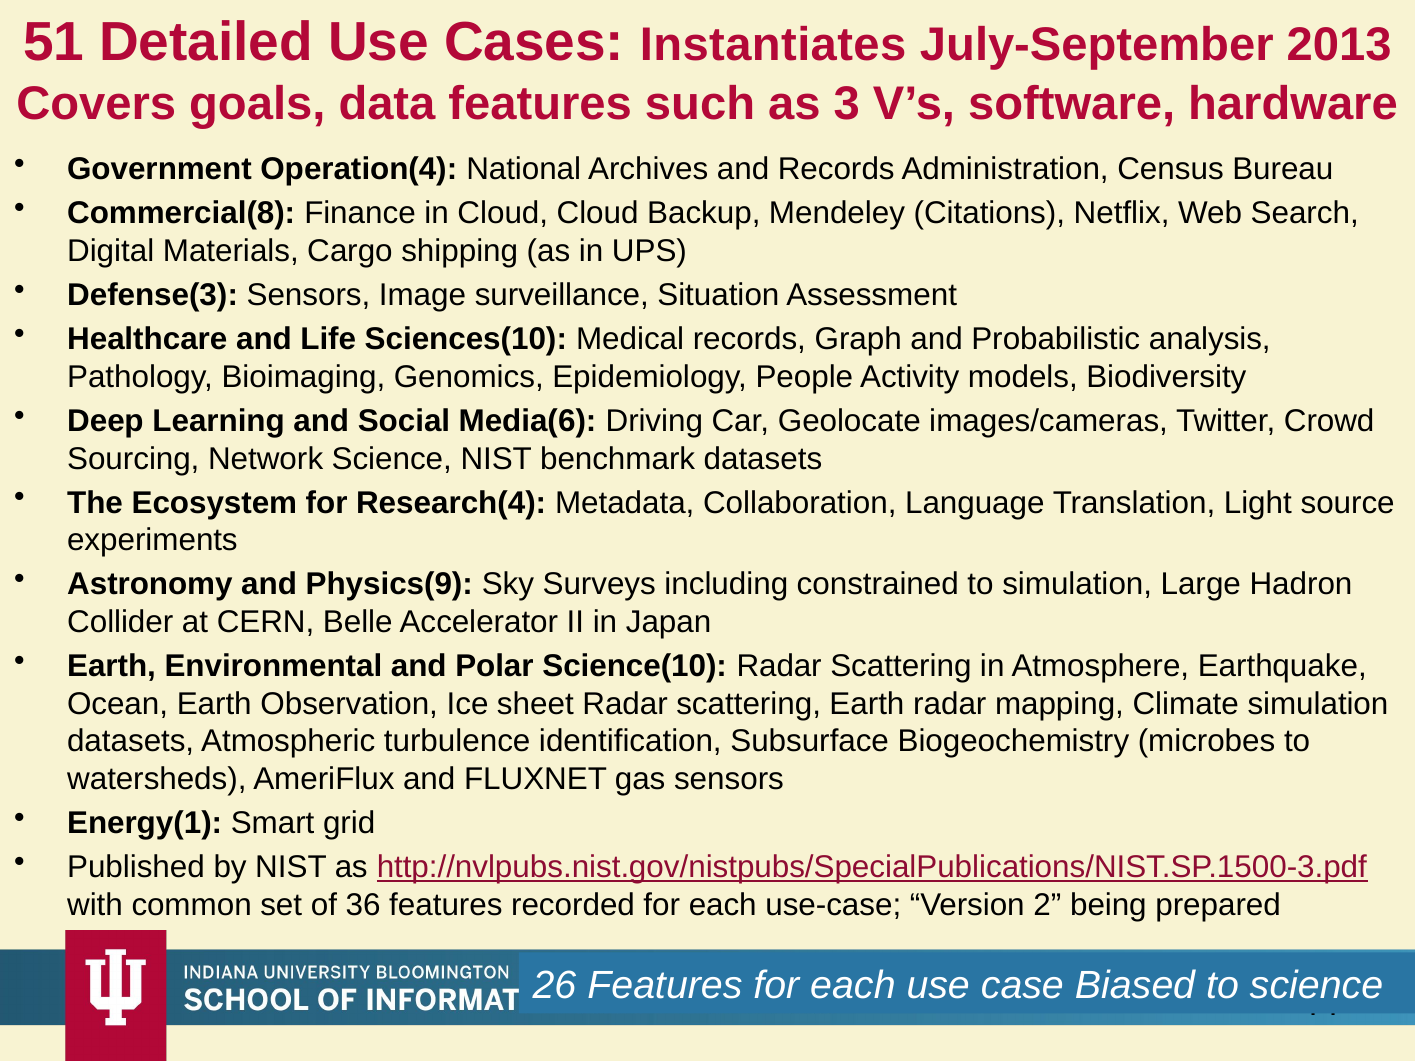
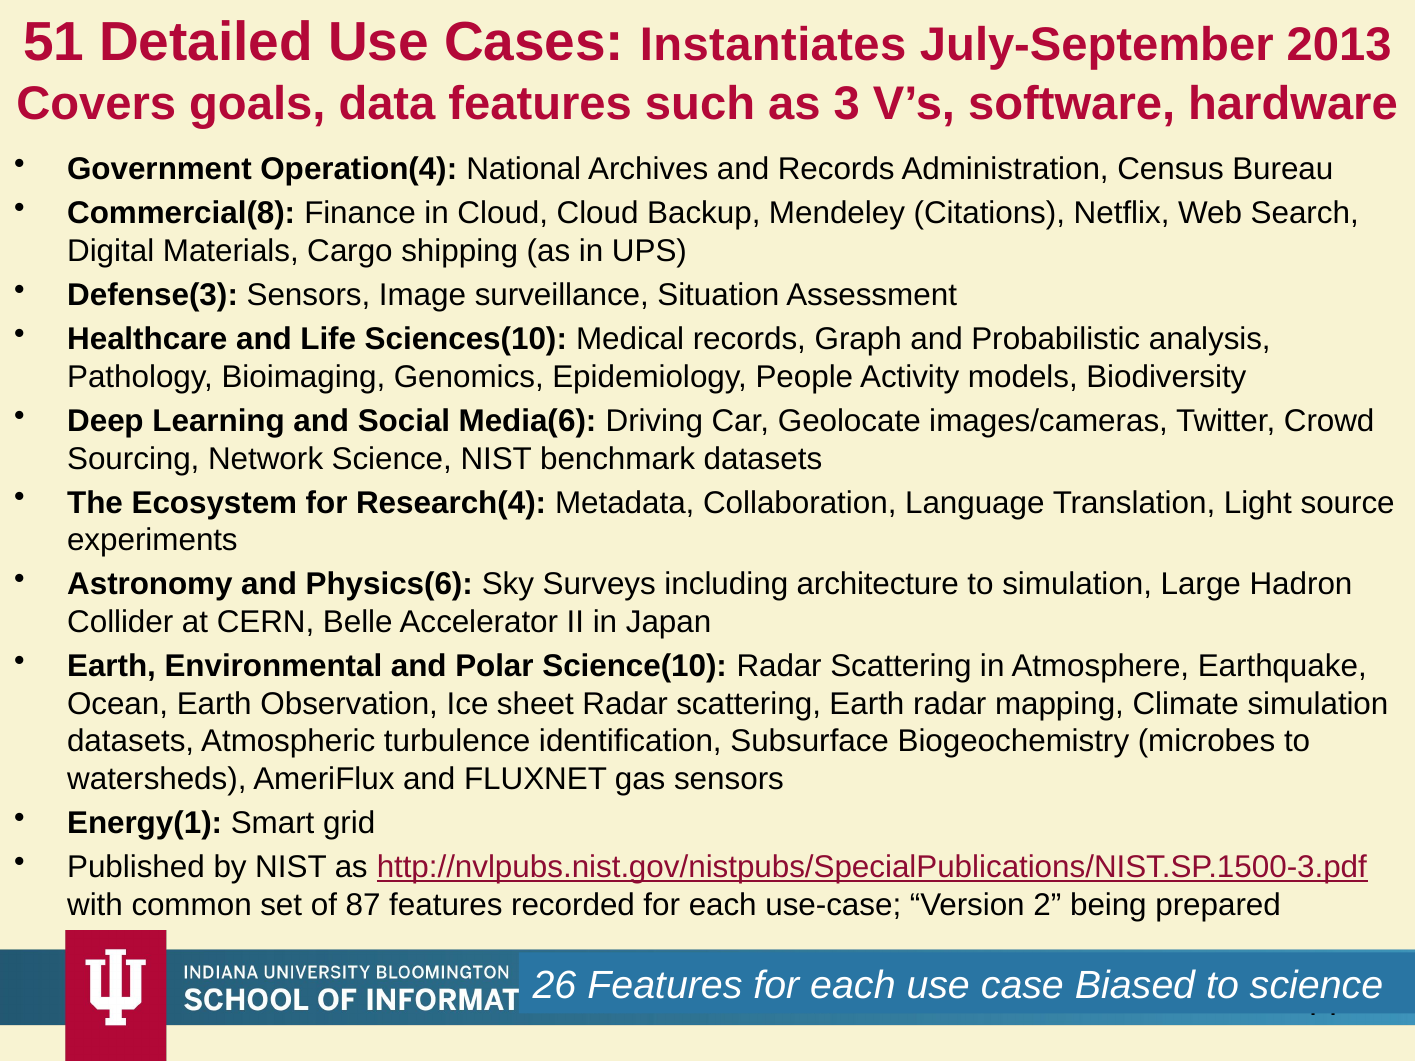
Physics(9: Physics(9 -> Physics(6 (389, 585)
constrained: constrained -> architecture (878, 585)
36: 36 -> 87 (363, 905)
